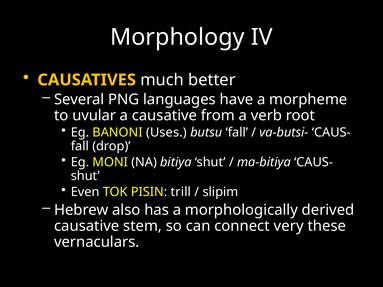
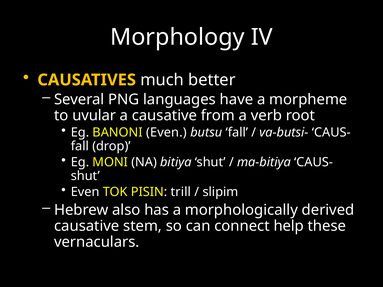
BANONI Uses: Uses -> Even (166, 132)
very: very -> help (289, 226)
